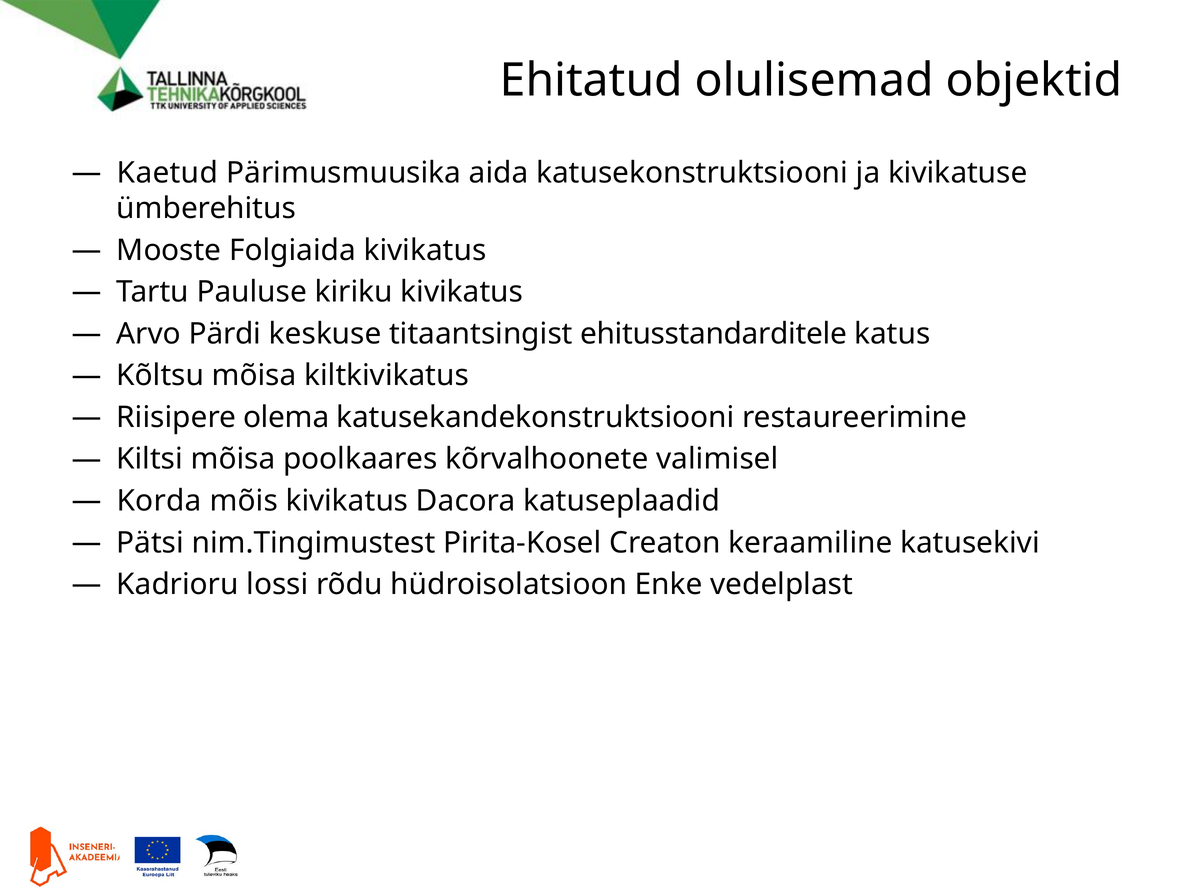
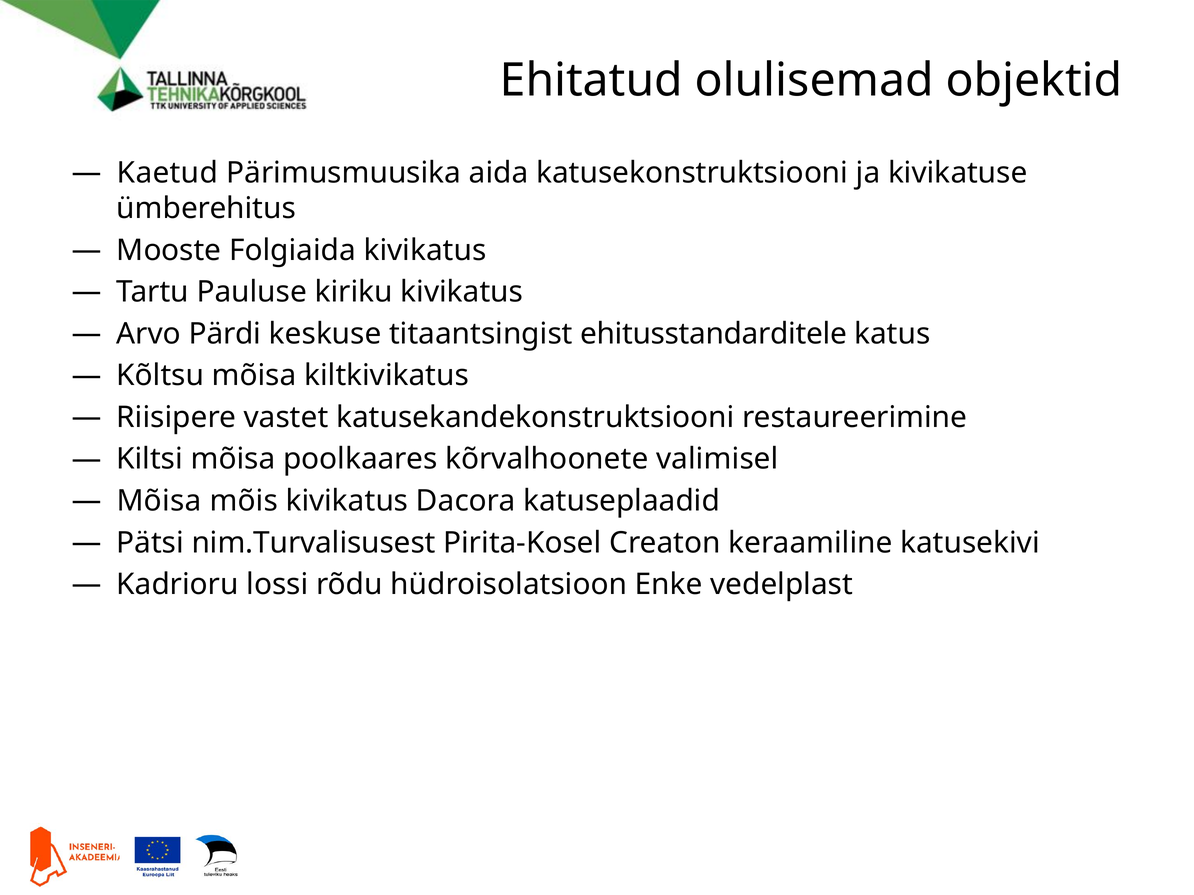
olema: olema -> vastet (286, 418)
Korda: Korda -> Mõisa (159, 501)
nim.Tingimustest: nim.Tingimustest -> nim.Turvalisusest (314, 543)
